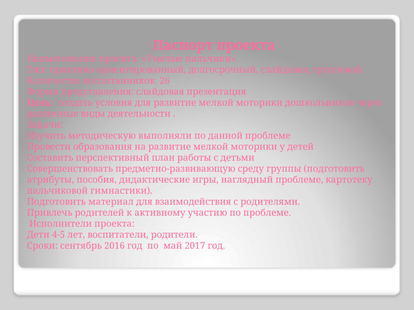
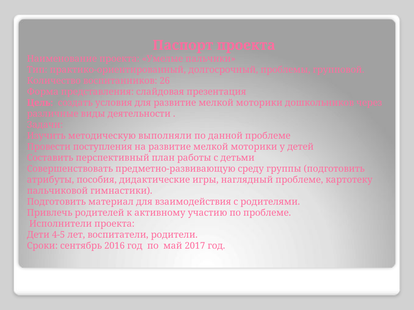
долгосрочный слайдовая: слайдовая -> проблемы (285, 70)
образования: образования -> поступления (103, 147)
